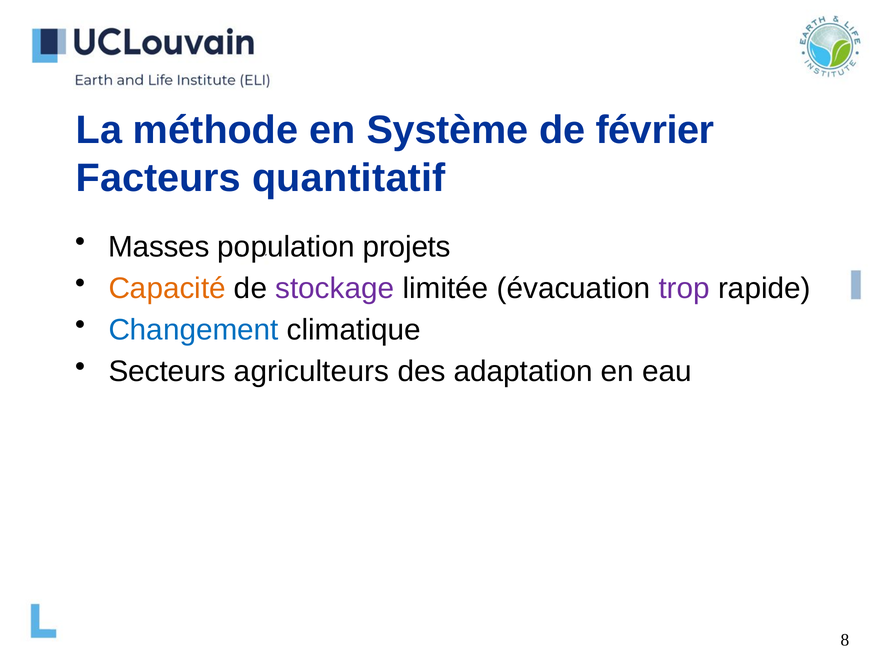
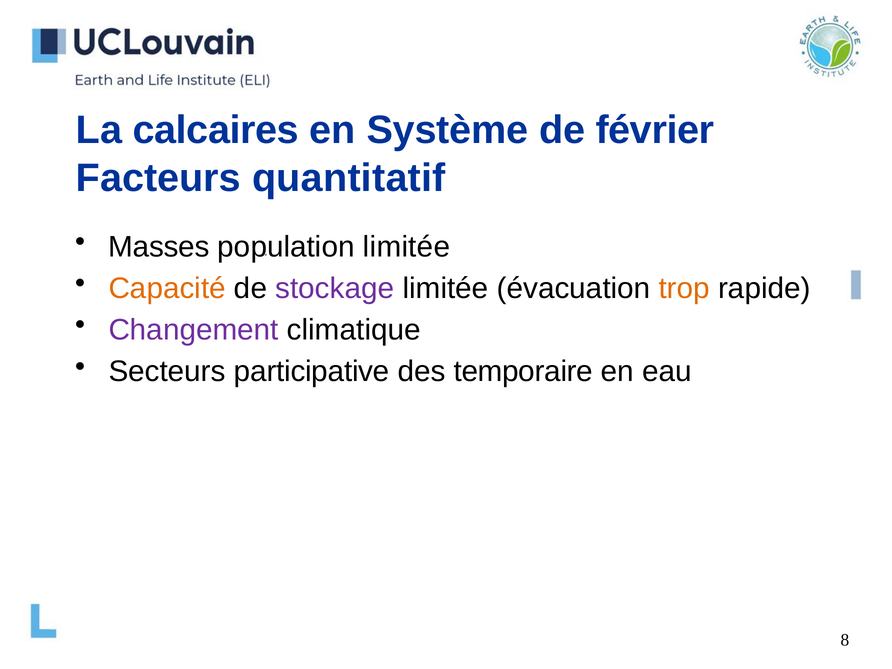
méthode: méthode -> calcaires (216, 130)
population projets: projets -> limitée (407, 247)
trop colour: purple -> orange (684, 288)
Changement colour: blue -> purple (194, 330)
agriculteurs: agriculteurs -> participative (312, 372)
adaptation: adaptation -> temporaire (523, 372)
